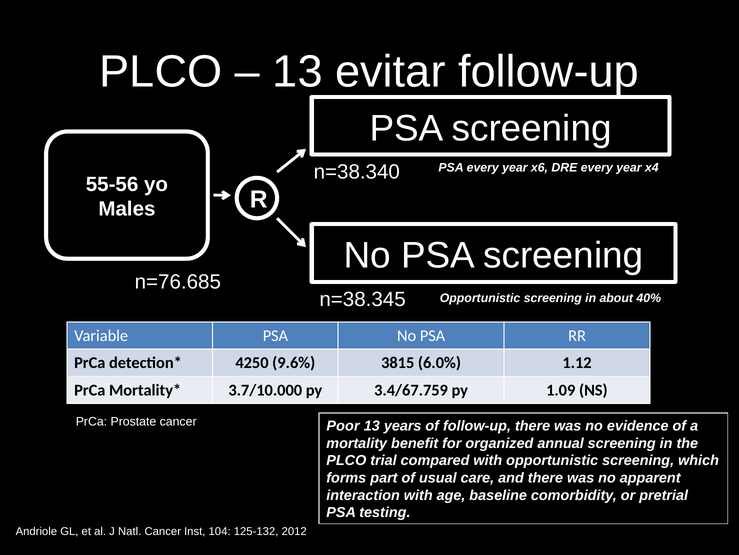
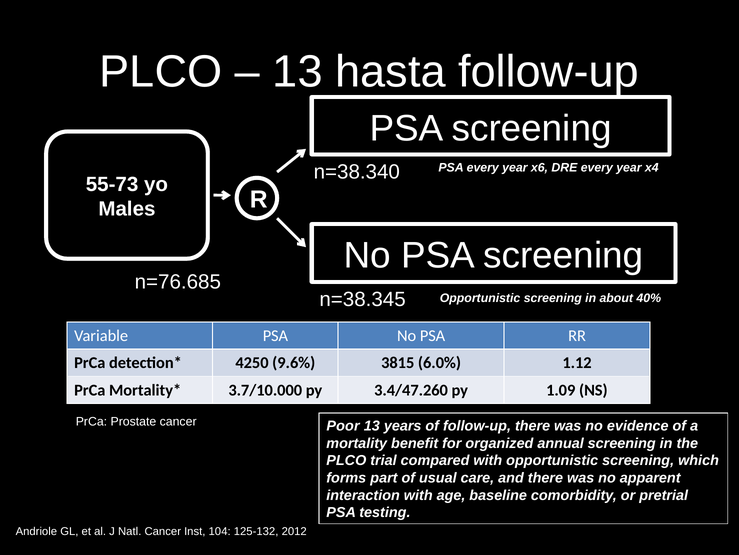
evitar: evitar -> hasta (390, 72)
55-56: 55-56 -> 55-73 (112, 184)
3.4/67.759: 3.4/67.759 -> 3.4/47.260 (411, 390)
